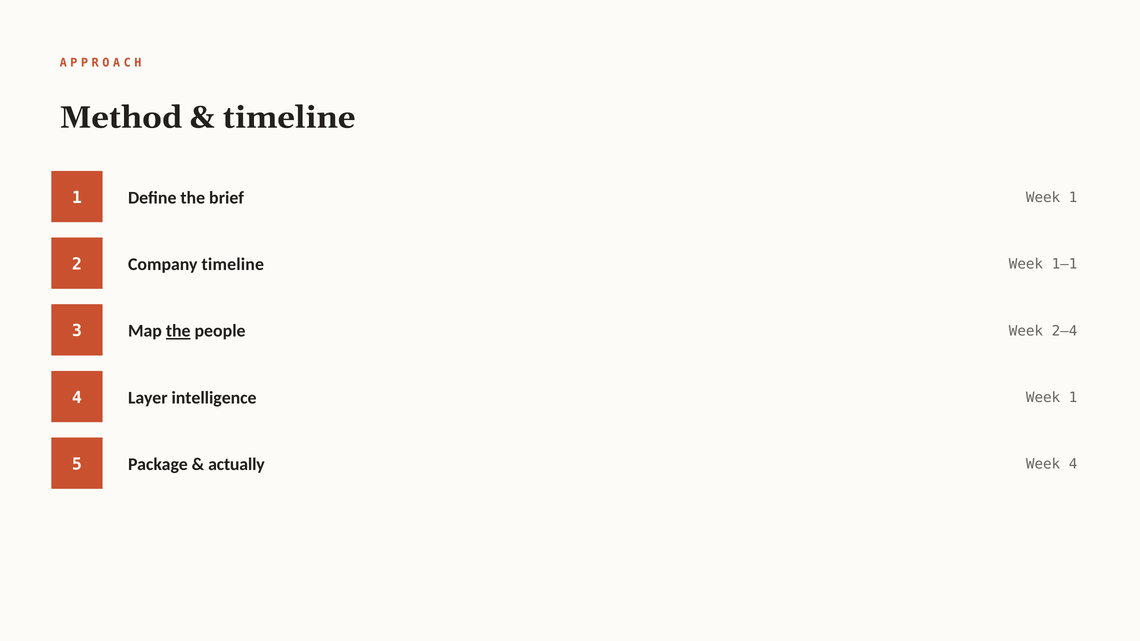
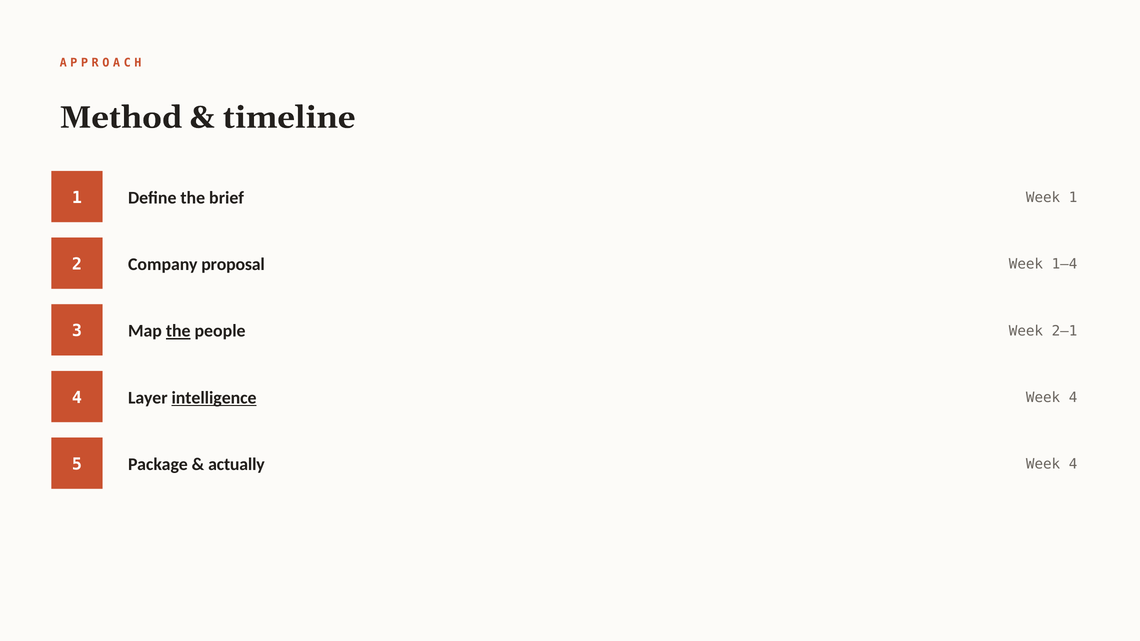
Company timeline: timeline -> proposal (233, 265)
1–1: 1–1 -> 1–4 (1065, 264)
2–4: 2–4 -> 2–1 (1065, 331)
intelligence underline: none -> present (214, 398)
1: 1 -> 4 (1073, 398)
